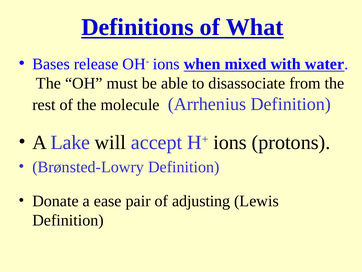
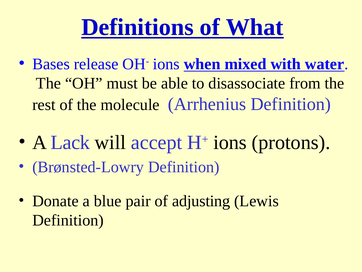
Lake: Lake -> Lack (70, 142)
ease: ease -> blue (108, 201)
